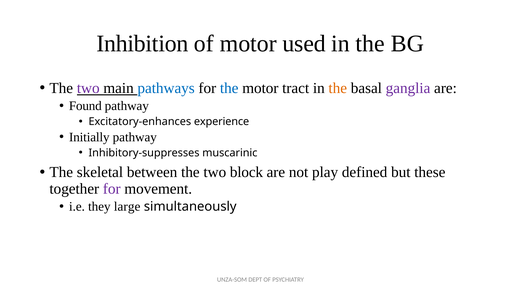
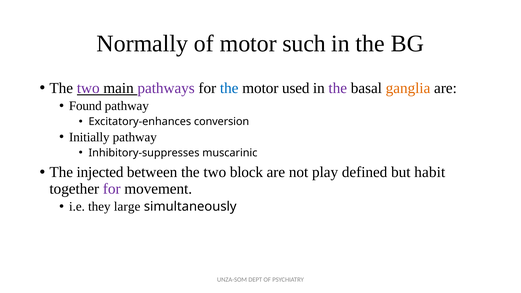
Inhibition: Inhibition -> Normally (142, 44)
used: used -> such (304, 44)
pathways colour: blue -> purple (166, 88)
tract: tract -> used (296, 88)
the colour: orange -> purple (338, 88)
ganglia colour: purple -> orange (408, 88)
experience: experience -> conversion (222, 122)
skeletal: skeletal -> injected (100, 172)
these: these -> habit (430, 172)
